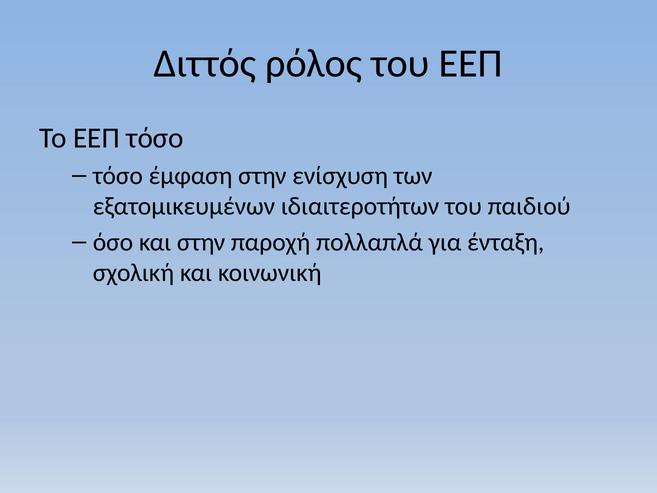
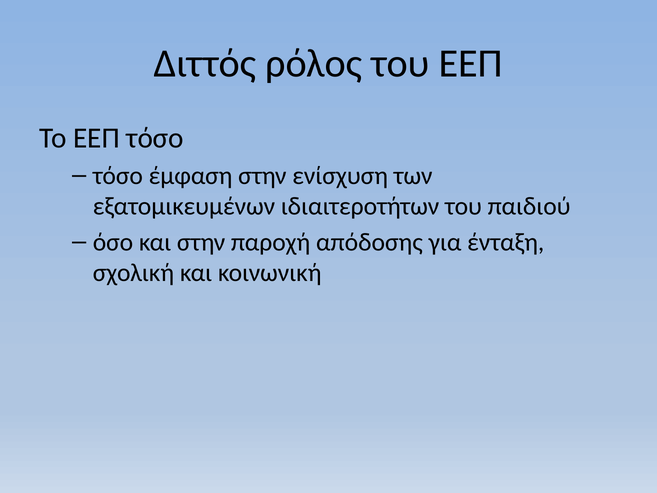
πολλαπλά: πολλαπλά -> απόδοσης (369, 242)
